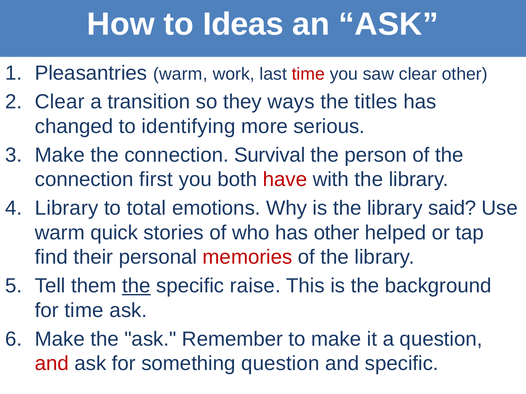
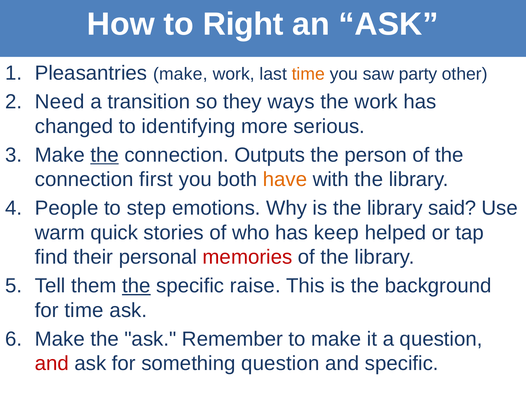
Ideas: Ideas -> Right (243, 24)
Pleasantries warm: warm -> make (180, 74)
time colour: red -> orange (308, 74)
saw clear: clear -> party (418, 74)
Clear: Clear -> Need (60, 102)
the titles: titles -> work (376, 102)
the underline: none -> present (105, 155)
Survival: Survival -> Outputs (270, 155)
have colour: red -> orange (285, 180)
Library: Library -> People (67, 208)
total: total -> step (146, 208)
has other: other -> keep (336, 233)
